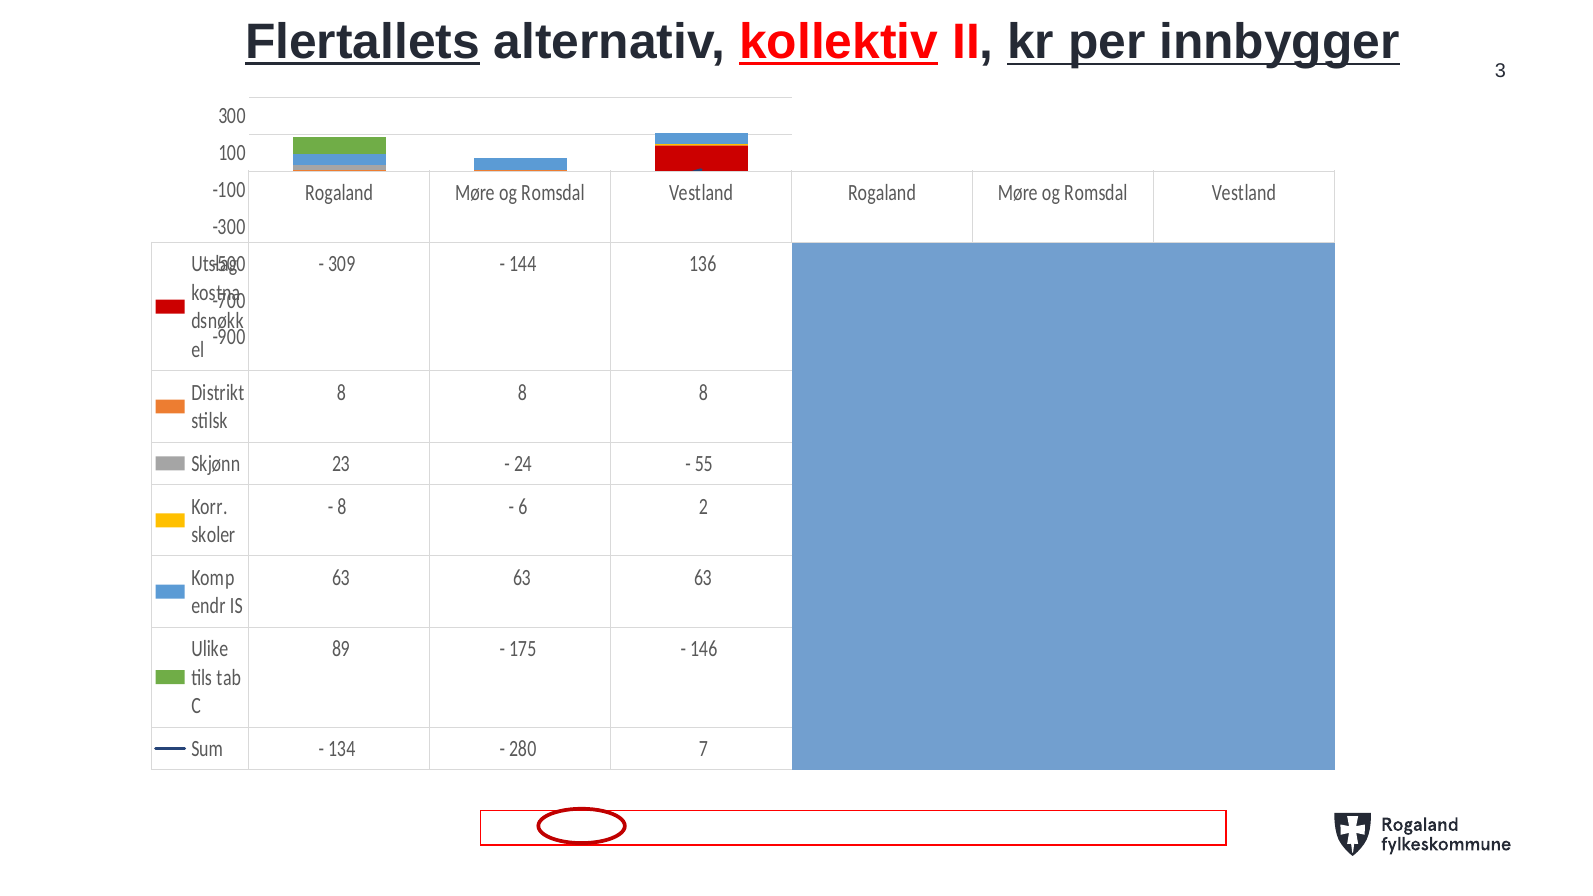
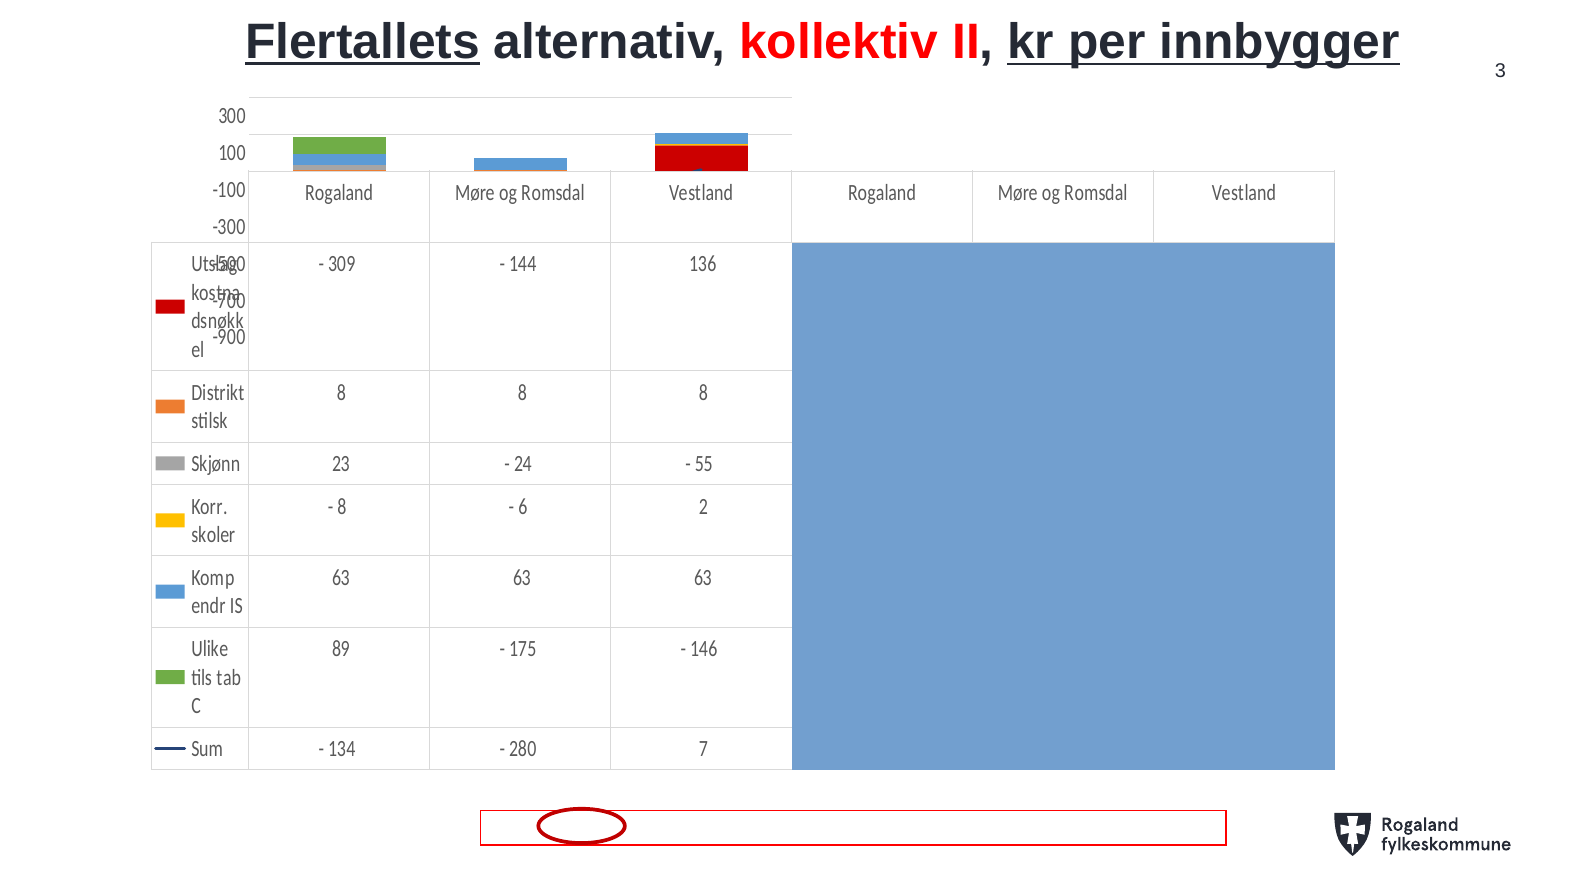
kollektiv underline: present -> none (839, 42)
